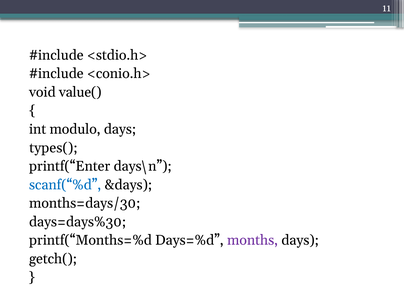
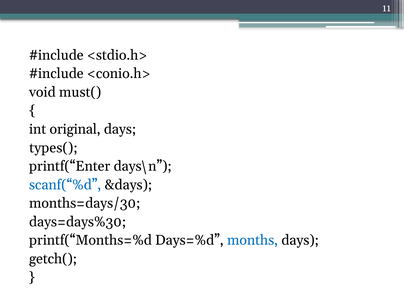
value(: value( -> must( (80, 92)
modulo: modulo -> original (75, 129)
months colour: purple -> blue (253, 240)
